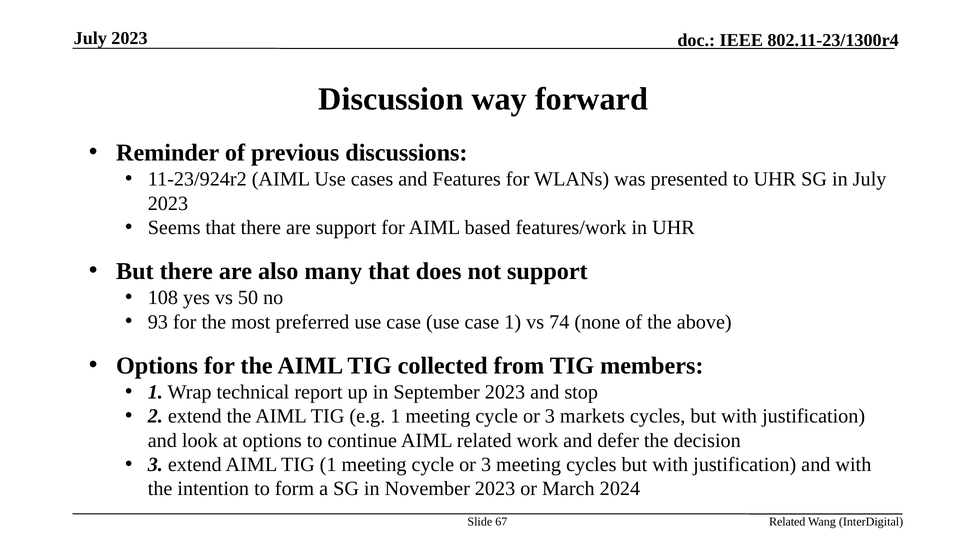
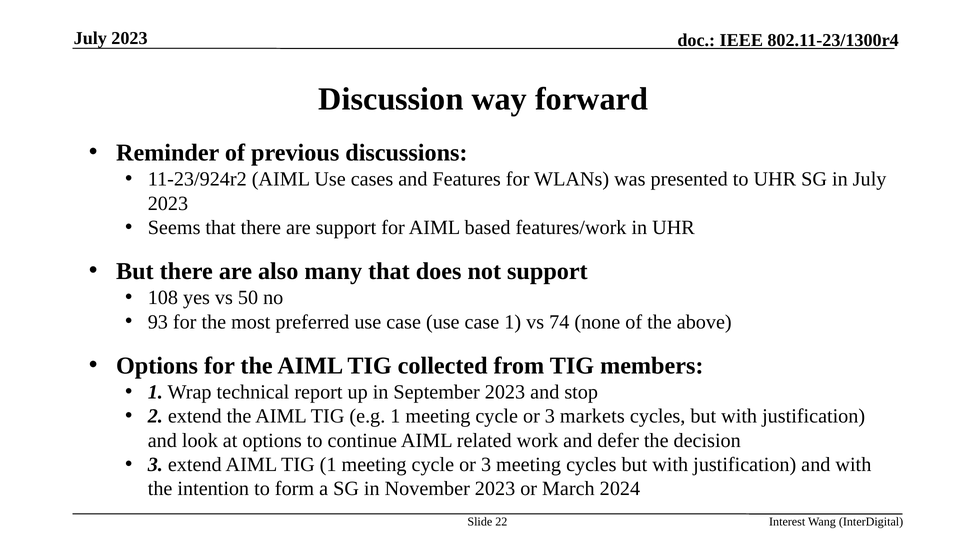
67: 67 -> 22 (501, 522)
Related: Related -> Interest (787, 522)
